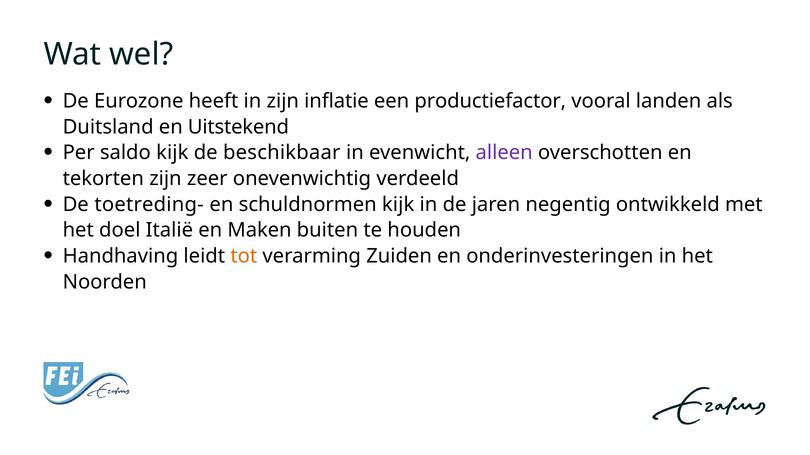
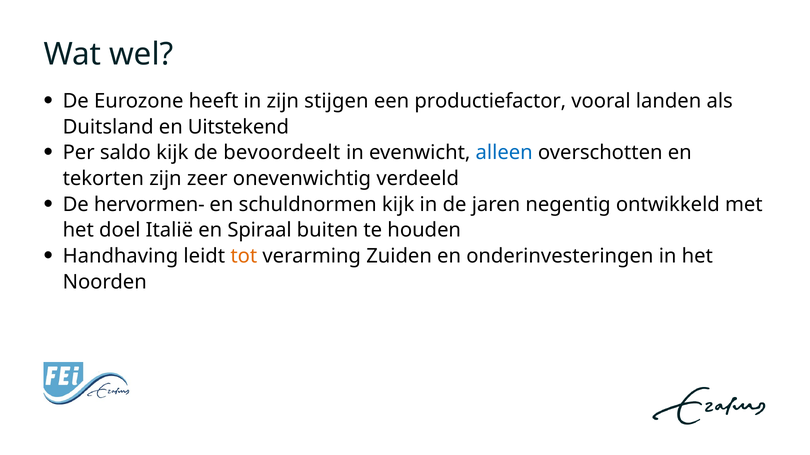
inflatie: inflatie -> stijgen (336, 101)
beschikbaar: beschikbaar -> bevoordeelt (282, 153)
alleen colour: purple -> blue (504, 153)
toetreding-: toetreding- -> hervormen- (149, 205)
Maken: Maken -> Spiraal (260, 231)
